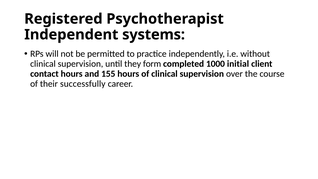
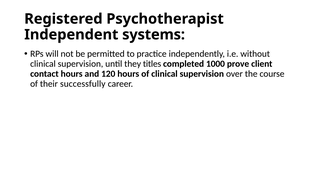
form: form -> titles (152, 64)
initial: initial -> prove (238, 64)
155: 155 -> 120 (108, 74)
